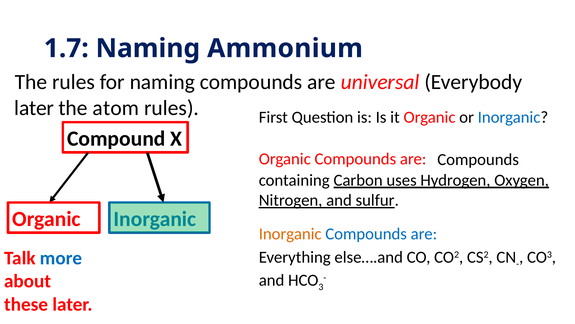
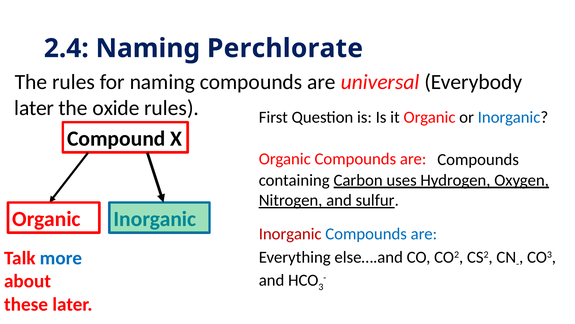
1.7: 1.7 -> 2.4 (66, 48)
Ammonium: Ammonium -> Perchlorate (285, 48)
atom: atom -> oxide (116, 108)
Inorganic colour: orange -> red (290, 234)
